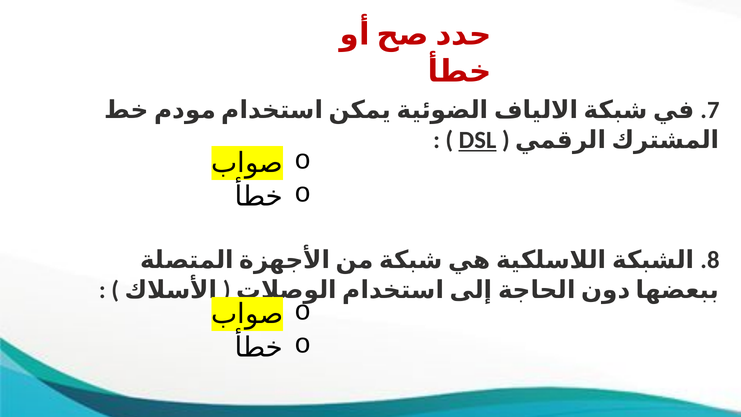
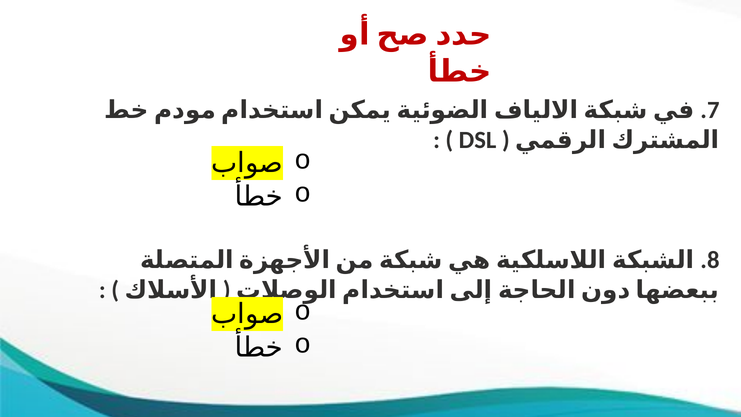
DSL underline: present -> none (478, 140)
